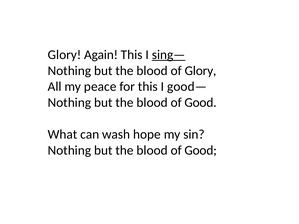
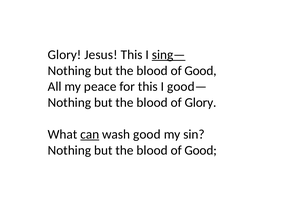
Again: Again -> Jesus (101, 55)
Glory: Glory -> Good (201, 71)
Good: Good -> Glory (201, 103)
can underline: none -> present (90, 135)
wash hope: hope -> good (147, 135)
